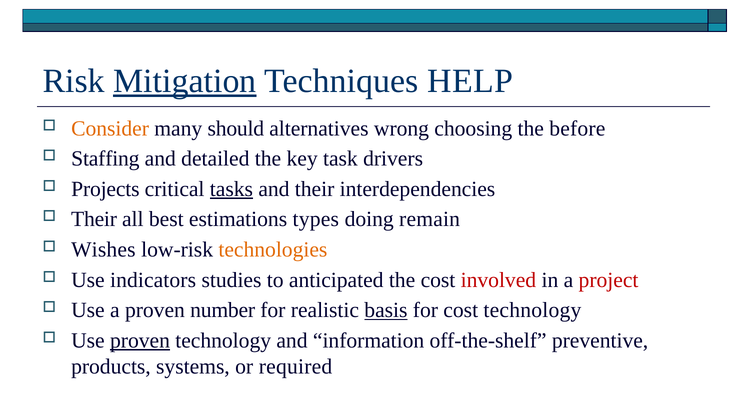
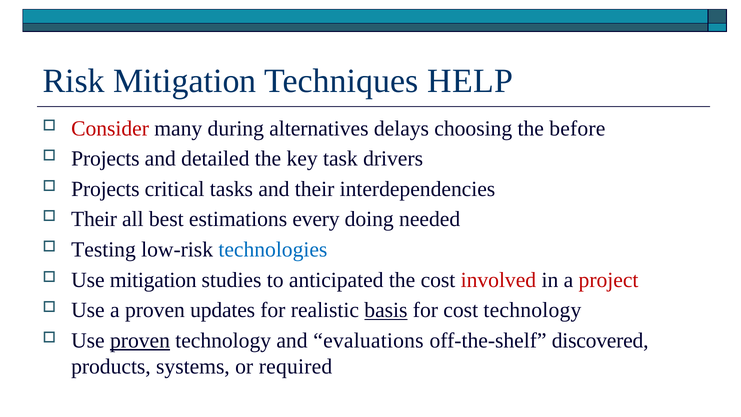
Mitigation underline: present -> none (185, 81)
Consider colour: orange -> red (110, 128)
should: should -> during (236, 128)
wrong: wrong -> delays (401, 128)
Staffing: Staffing -> Projects (105, 159)
tasks underline: present -> none (231, 189)
types: types -> every (316, 219)
remain: remain -> needed (430, 219)
Wishes: Wishes -> Testing (103, 250)
technologies colour: orange -> blue (273, 250)
Use indicators: indicators -> mitigation (153, 280)
number: number -> updates (223, 310)
information: information -> evaluations (368, 340)
preventive: preventive -> discovered (600, 340)
